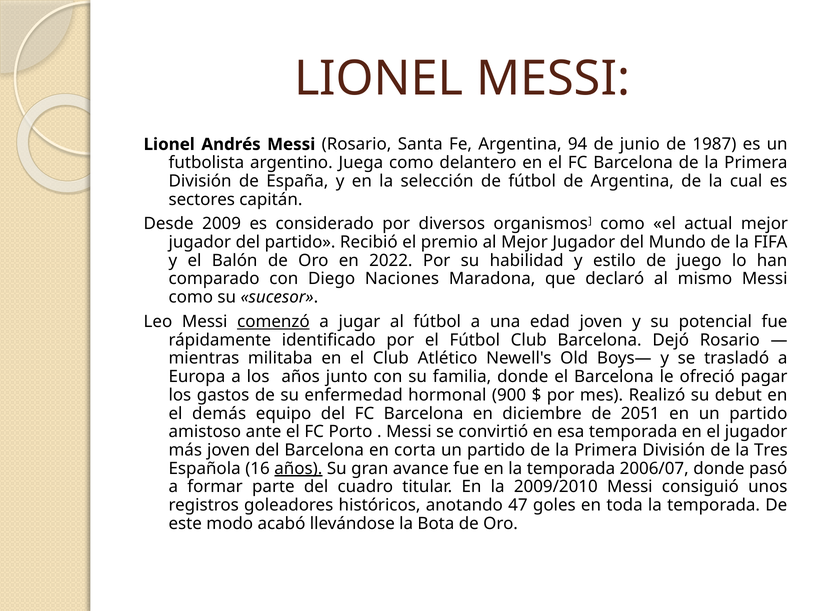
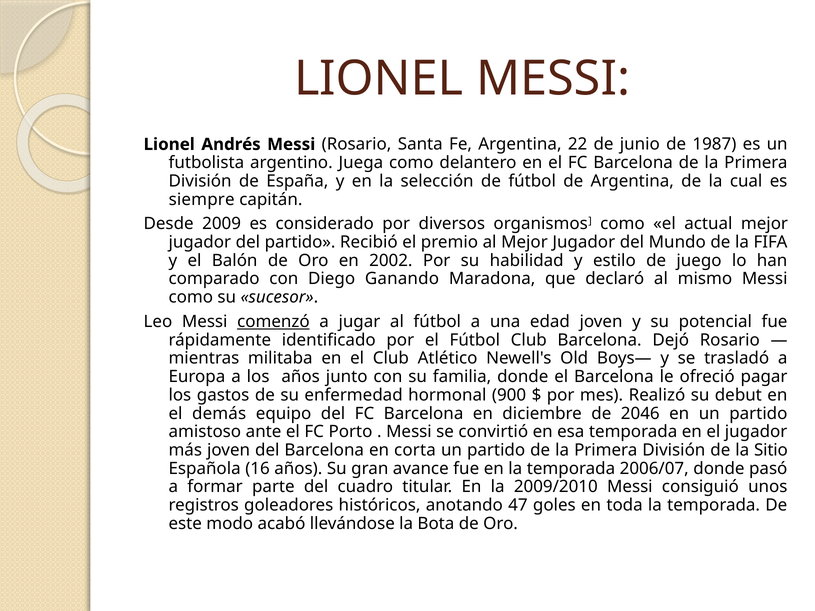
94: 94 -> 22 (578, 144)
sectores: sectores -> siempre (202, 199)
2022: 2022 -> 2002 (391, 261)
Naciones: Naciones -> Ganando (402, 279)
2051: 2051 -> 2046 (640, 414)
Tres: Tres -> Sitio (771, 450)
años underline: present -> none (298, 469)
